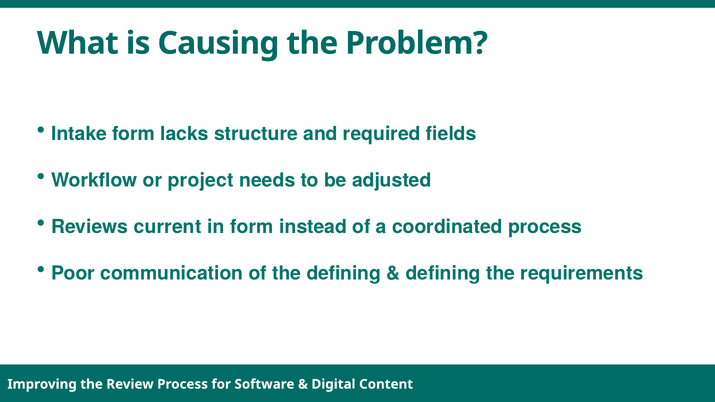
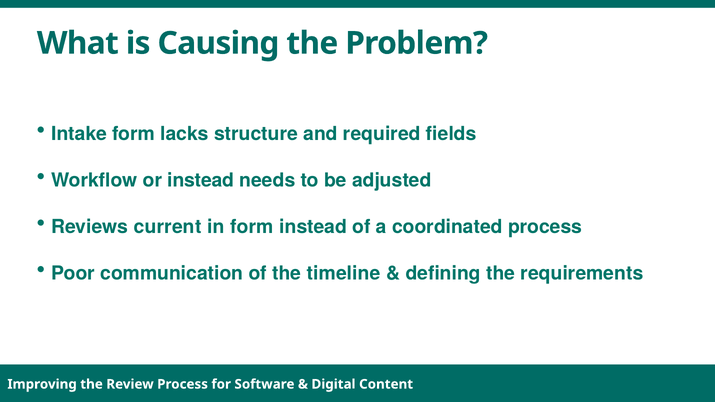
or project: project -> instead (201, 180)
the defining: defining -> timeline (344, 273)
